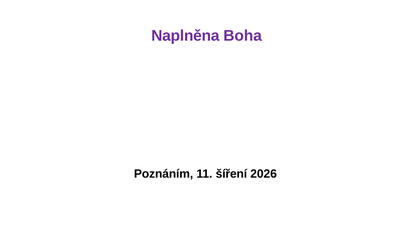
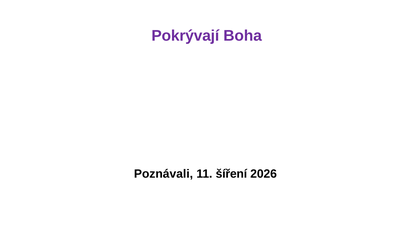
Naplněna: Naplněna -> Pokrývají (185, 36)
Poznáním: Poznáním -> Poznávali (164, 174)
